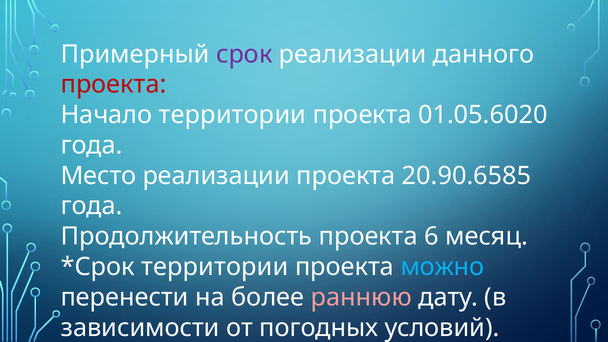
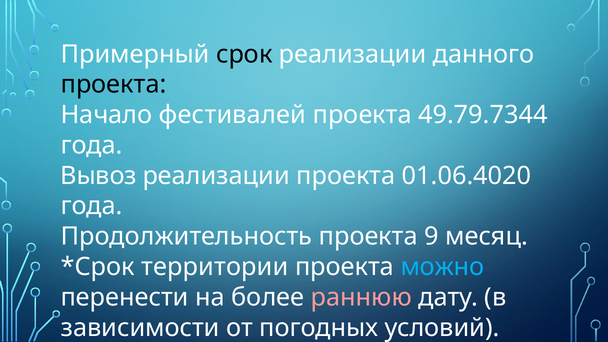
срок colour: purple -> black (244, 54)
проекта colour: red -> black (114, 85)
Начало территории: территории -> фестивалей (233, 115)
01.05.6020: 01.05.6020 -> 49.79.7344 (483, 115)
Место: Место -> Вывоз (98, 176)
20.90.6585: 20.90.6585 -> 01.06.4020 (467, 176)
6: 6 -> 9 (432, 237)
